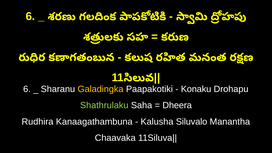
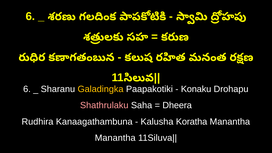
Shathrulaku colour: light green -> pink (104, 105)
Siluvalo: Siluvalo -> Koratha (192, 122)
Chaavaka: Chaavaka -> Manantha (115, 138)
